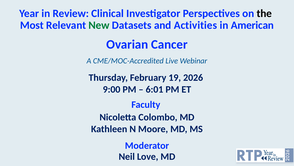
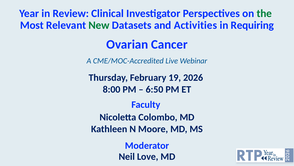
the colour: black -> green (264, 13)
American: American -> Requiring (252, 25)
9:00: 9:00 -> 8:00 (112, 89)
6:01: 6:01 -> 6:50 (154, 89)
